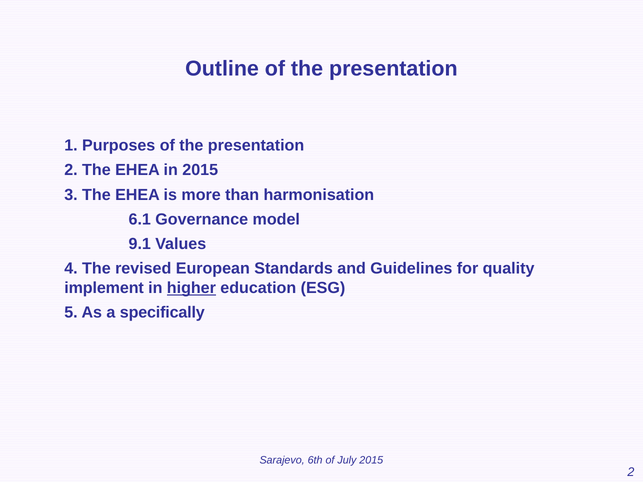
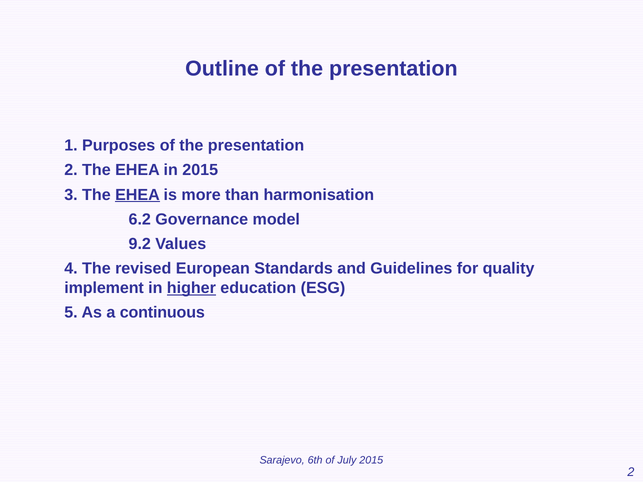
EHEA underline: none -> present (137, 195)
6.1: 6.1 -> 6.2 (140, 219)
9.1: 9.1 -> 9.2 (140, 244)
specifically: specifically -> continuous (162, 313)
